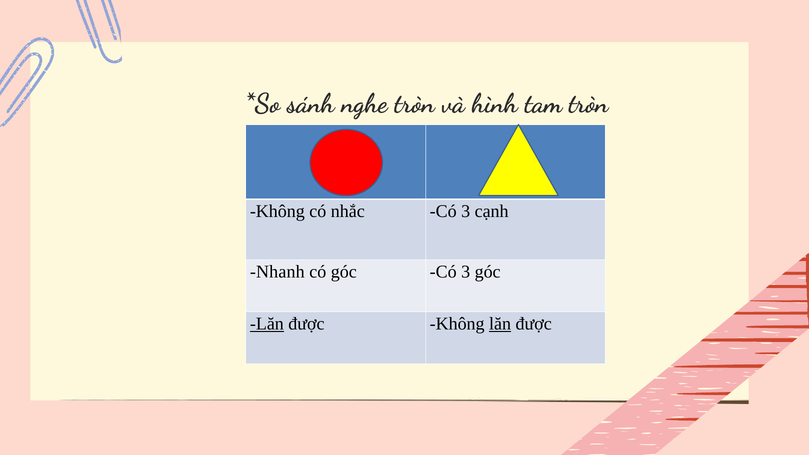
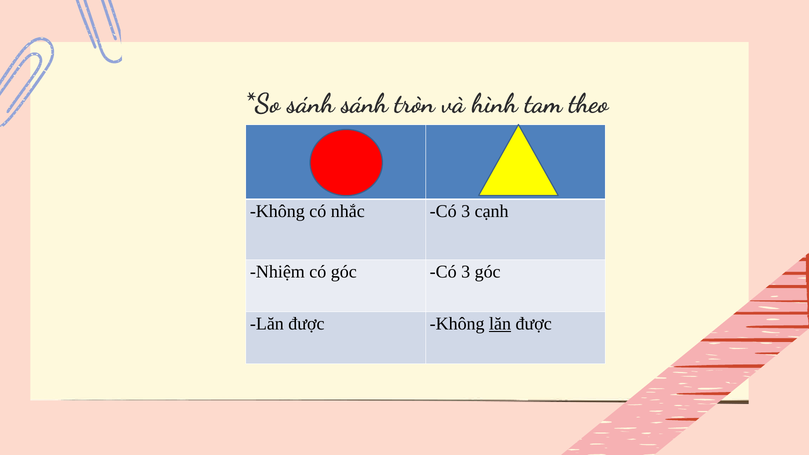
sánh nghe: nghe -> sánh (365, 103)
tam tròn: tròn -> theo (588, 103)
Nhanh: Nhanh -> Nhiệm (277, 272)
Lăn underline: present -> none (267, 324)
